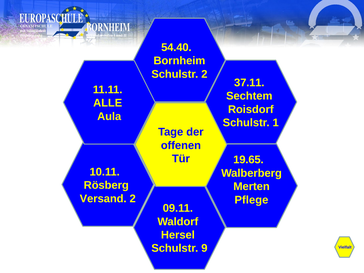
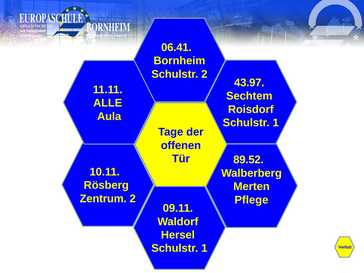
54.40: 54.40 -> 06.41 (176, 47)
37.11: 37.11 -> 43.97 (249, 83)
19.65: 19.65 -> 89.52 (248, 160)
Versand: Versand -> Zentrum (103, 199)
9: 9 -> 1 (204, 248)
